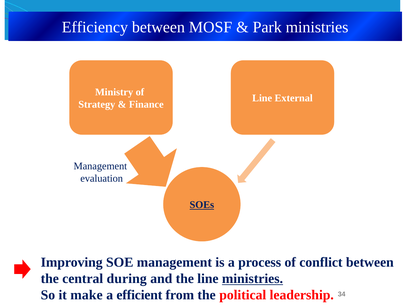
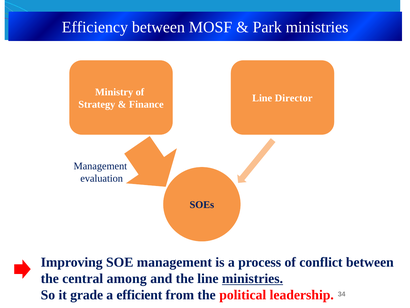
External: External -> Director (294, 98)
SOEs underline: present -> none (202, 205)
during: during -> among (127, 278)
make: make -> grade (87, 295)
